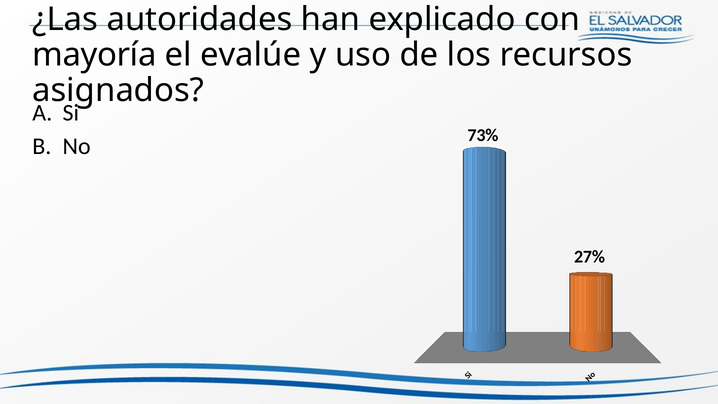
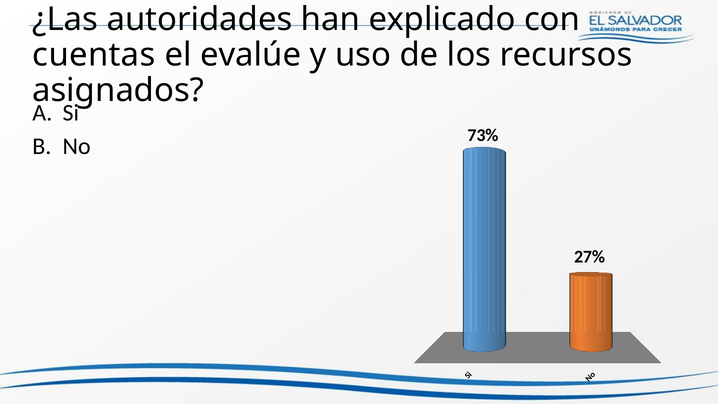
mayoría: mayoría -> cuentas (94, 55)
